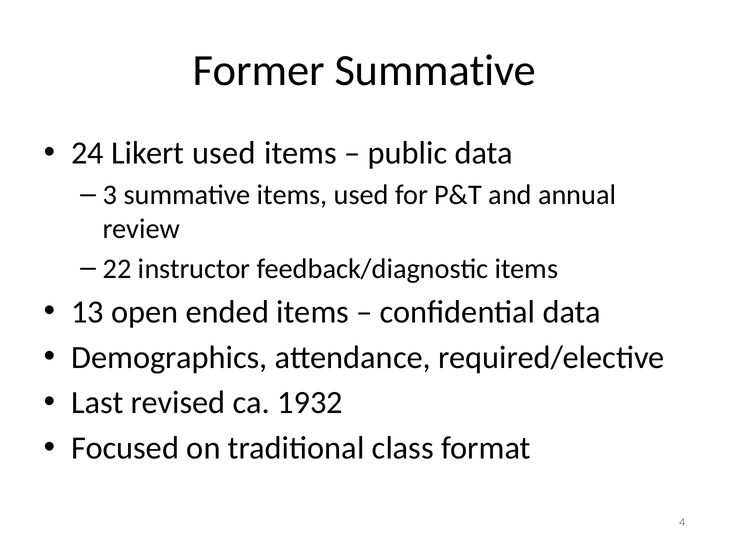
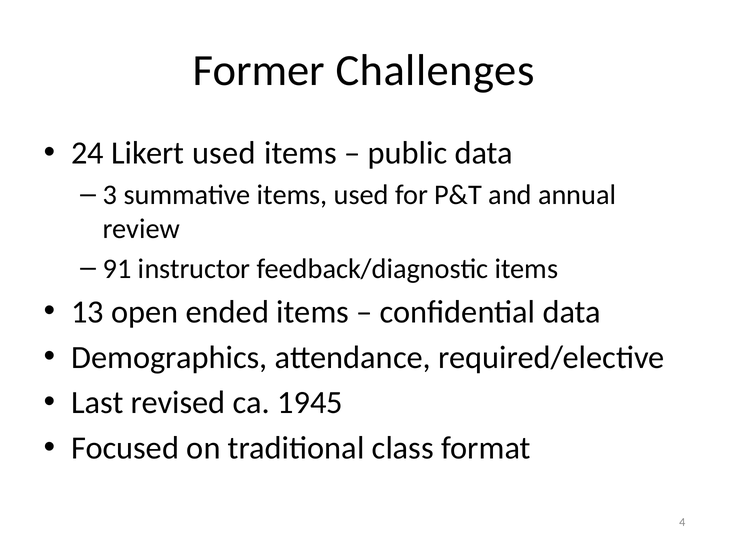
Former Summative: Summative -> Challenges (435, 71)
22: 22 -> 91 (117, 269)
1932: 1932 -> 1945 (310, 403)
